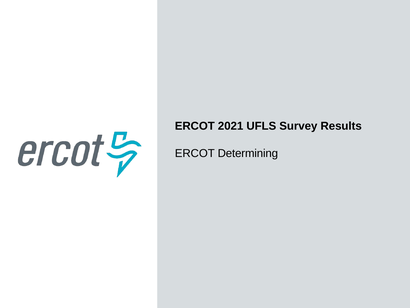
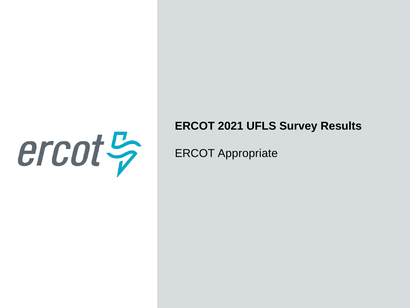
Determining: Determining -> Appropriate (248, 153)
